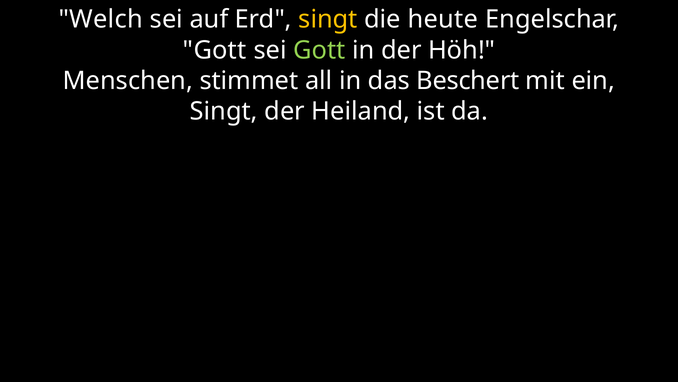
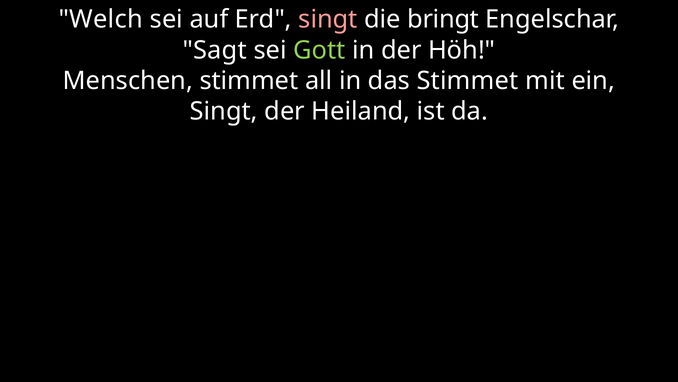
singt colour: yellow -> pink (328, 20)
heute: heute -> bringt (443, 20)
Gott: Gott -> Sagt (215, 50)
das Beschert: Beschert -> Stimmet (468, 81)
